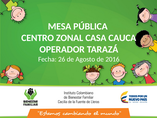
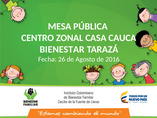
OPERADOR: OPERADOR -> BIENESTAR (62, 49)
